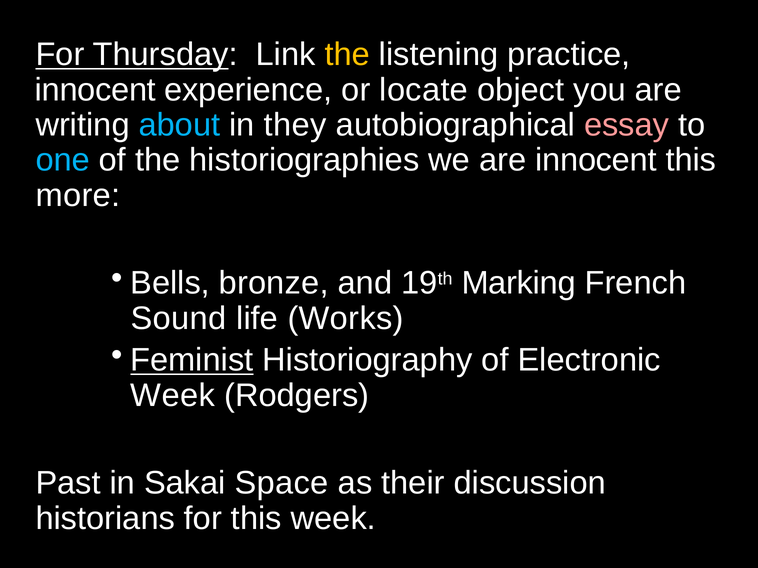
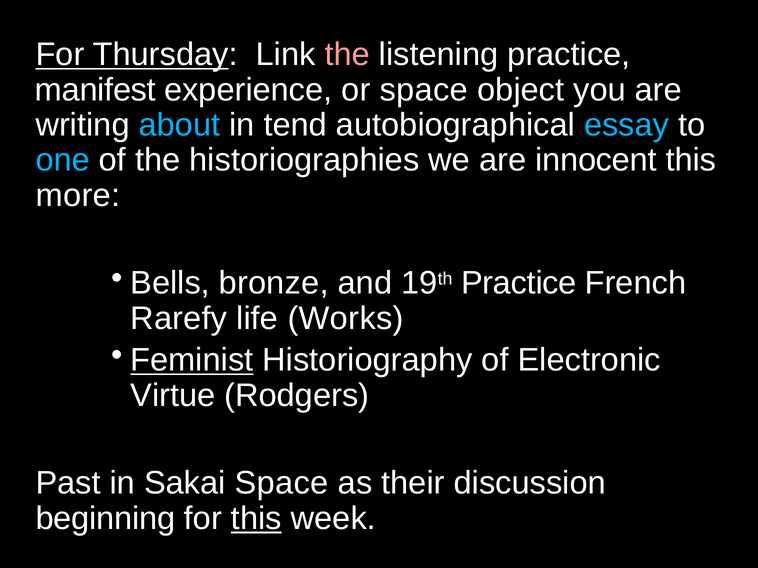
the colour: yellow -> pink (347, 55)
innocent: innocent -> manifest (95, 90)
or locate: locate -> space (424, 90)
they: they -> tend (295, 125)
essay colour: pink -> light blue (627, 125)
Marking: Marking -> Practice (519, 283)
Sound: Sound -> Rarefy (179, 319)
Week: Week -> Virtue (173, 396)
historians: historians -> beginning (105, 519)
this underline: none -> present (256, 519)
